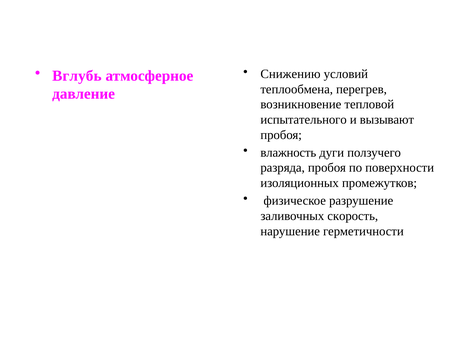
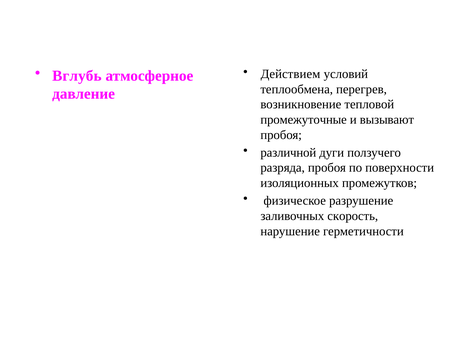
Снижению: Снижению -> Действием (290, 74)
испытательного: испытательного -> промежуточные (304, 120)
влажность: влажность -> различной (288, 153)
